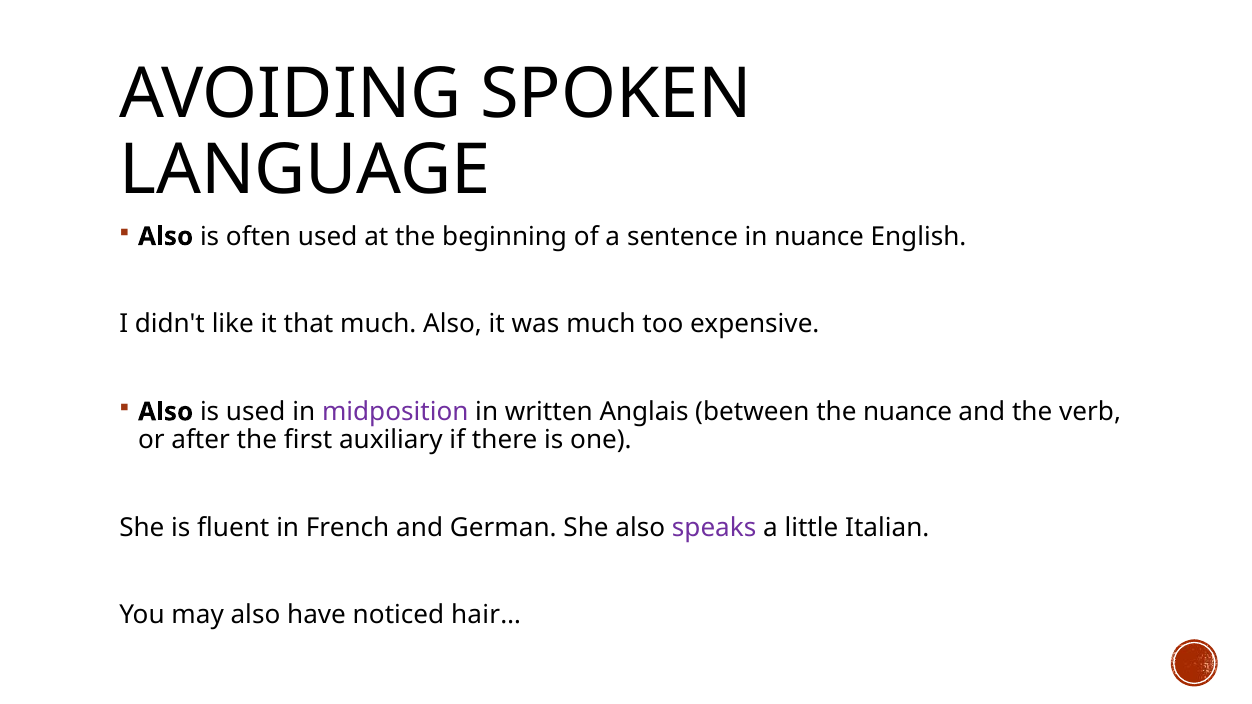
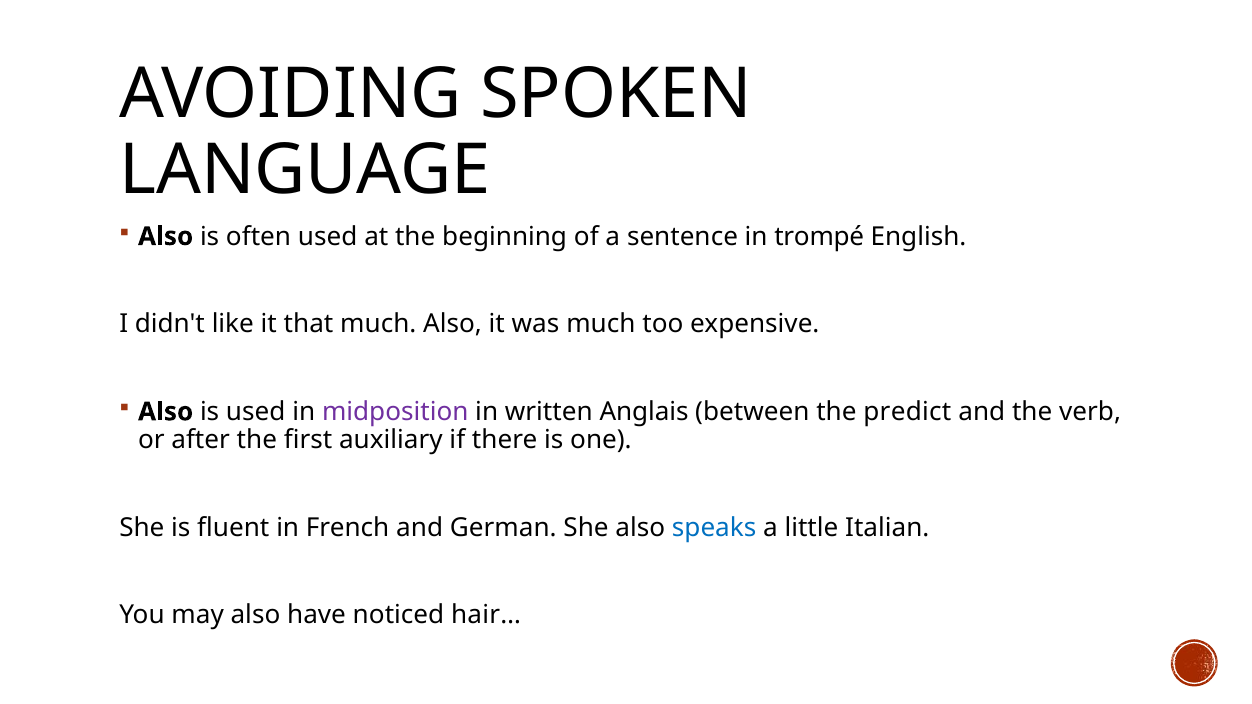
in nuance: nuance -> trompé (819, 237)
the nuance: nuance -> predict (907, 412)
speaks colour: purple -> blue (714, 528)
